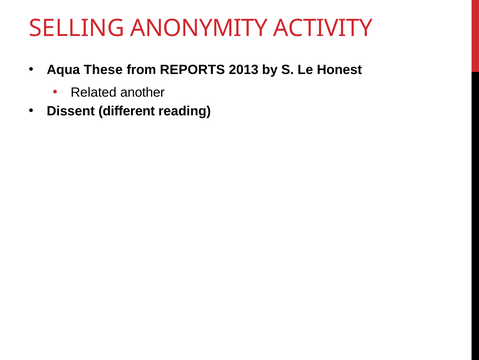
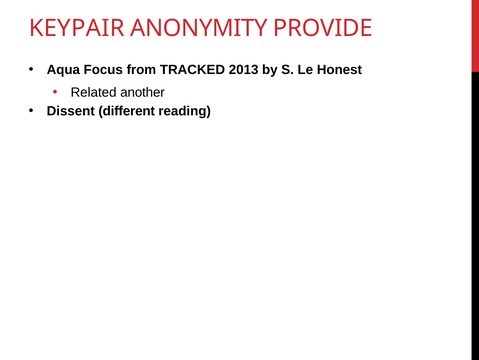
SELLING: SELLING -> KEYPAIR (77, 28)
ACTIVITY: ACTIVITY -> PROVIDE (323, 28)
These: These -> Focus (103, 70)
REPORTS: REPORTS -> TRACKED (192, 70)
